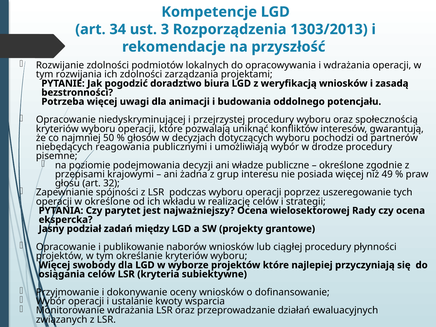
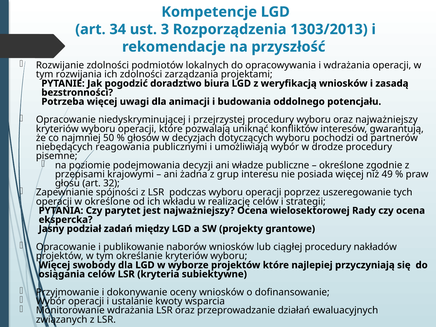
oraz społecznością: społecznością -> najważniejszy (387, 120)
płynności: płynności -> nakładów (375, 247)
